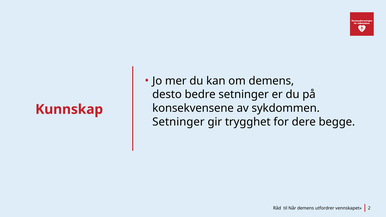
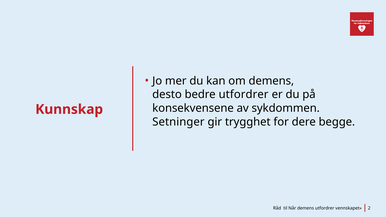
bedre setninger: setninger -> utfordrer (244, 95)
